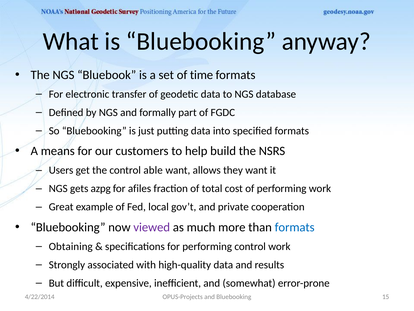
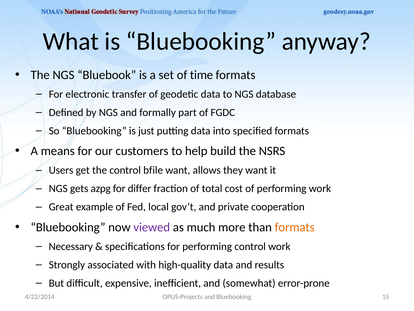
able: able -> bfile (153, 170)
afiles: afiles -> differ (140, 188)
formats colour: blue -> orange (295, 227)
Obtaining: Obtaining -> Necessary (71, 246)
